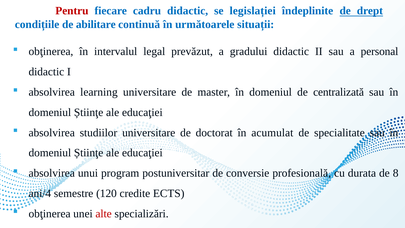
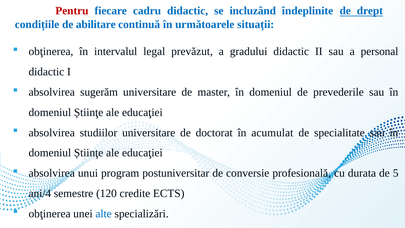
legislației: legislației -> incluzând (253, 11)
learning: learning -> sugerăm (99, 92)
centralizată: centralizată -> prevederile (338, 92)
8: 8 -> 5 (396, 173)
alte colour: red -> blue (104, 214)
